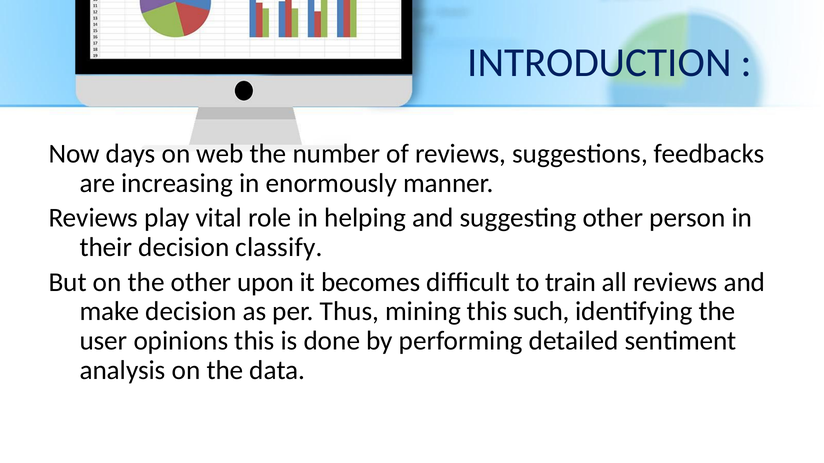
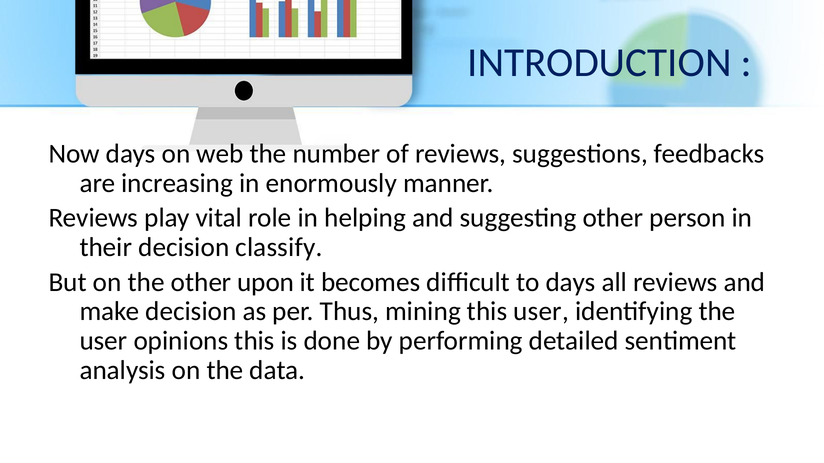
to train: train -> days (571, 282)
this such: such -> user (541, 312)
